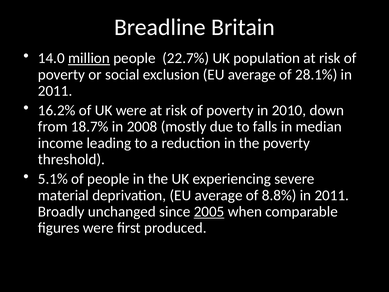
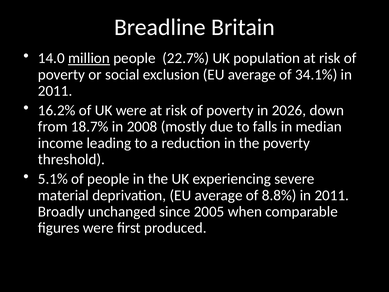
28.1%: 28.1% -> 34.1% (316, 74)
2010: 2010 -> 2026 (289, 110)
2005 underline: present -> none (209, 211)
